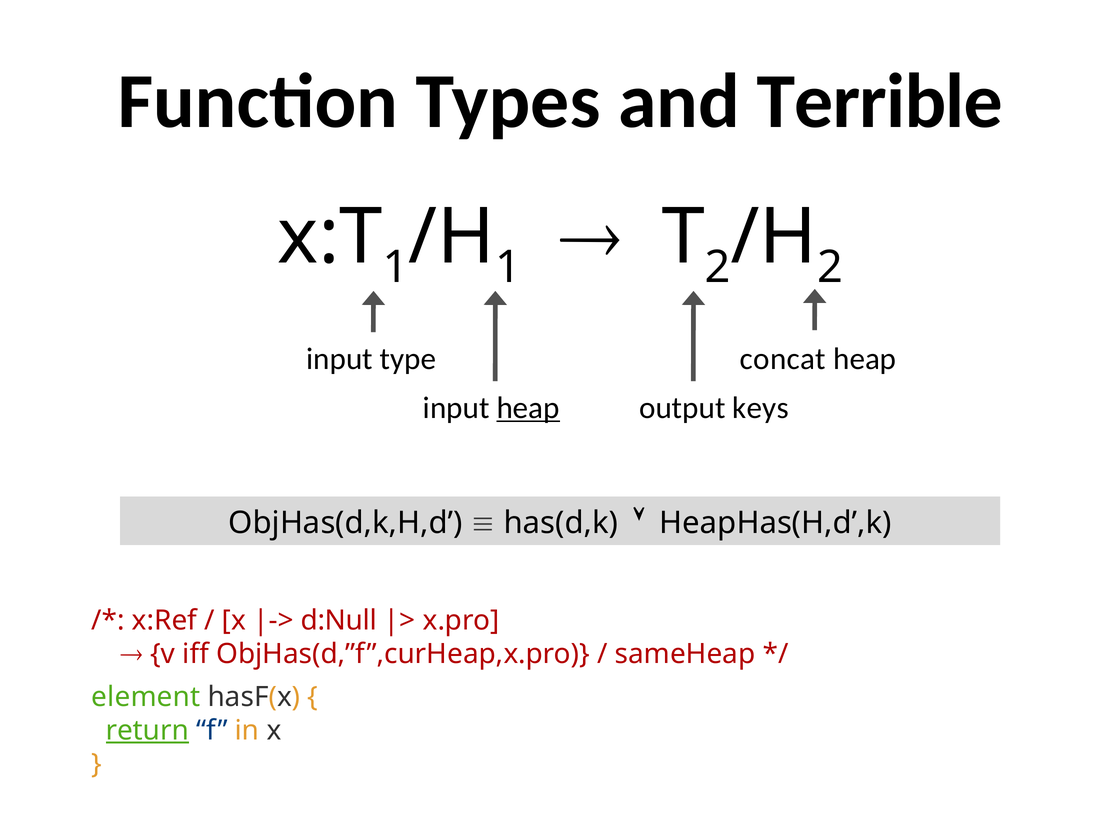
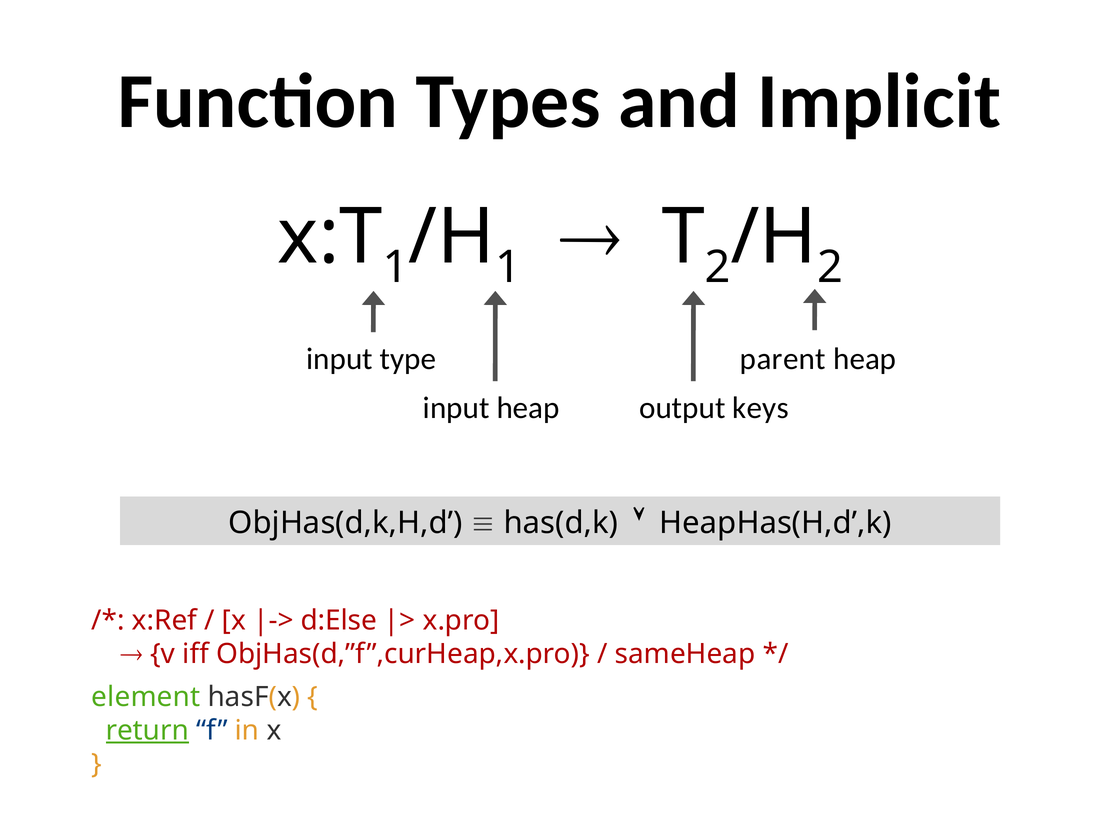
Terrible: Terrible -> Implicit (879, 102)
concat: concat -> parent (783, 359)
heap underline: present -> none (528, 408)
d:Null: d:Null -> d:Else (339, 620)
